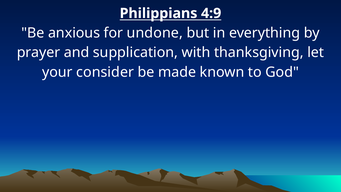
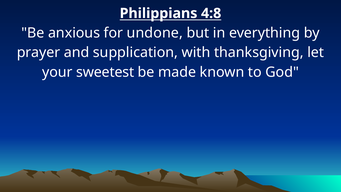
4:9: 4:9 -> 4:8 (211, 13)
consider: consider -> sweetest (105, 72)
